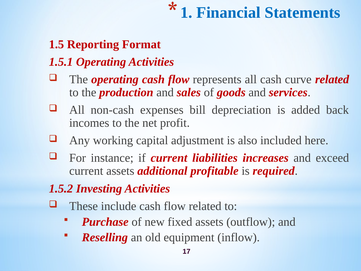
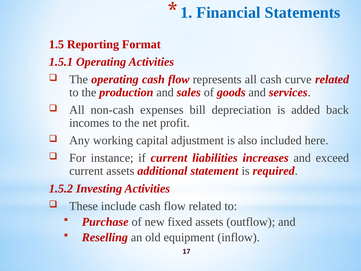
profitable: profitable -> statement (214, 171)
